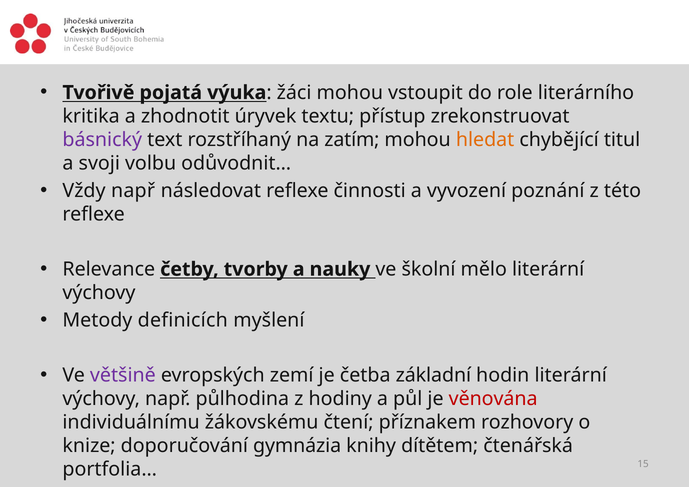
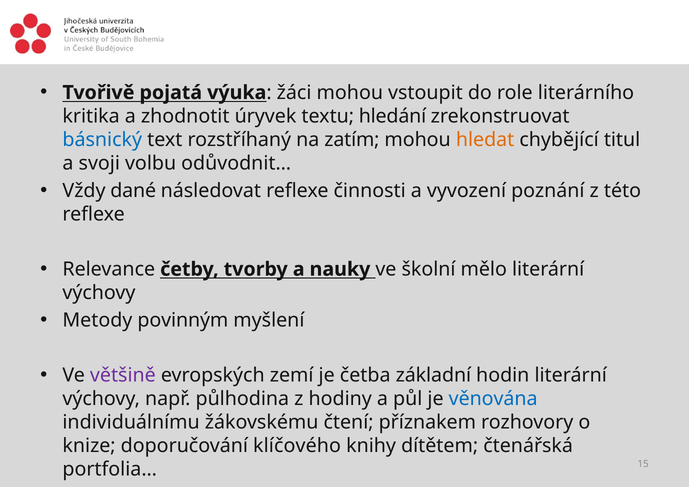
přístup: přístup -> hledání (393, 116)
básnický colour: purple -> blue (102, 140)
Vždy např: např -> dané (133, 191)
definicích: definicích -> povinným (183, 320)
věnována colour: red -> blue (493, 399)
gymnázia: gymnázia -> klíčového (297, 446)
